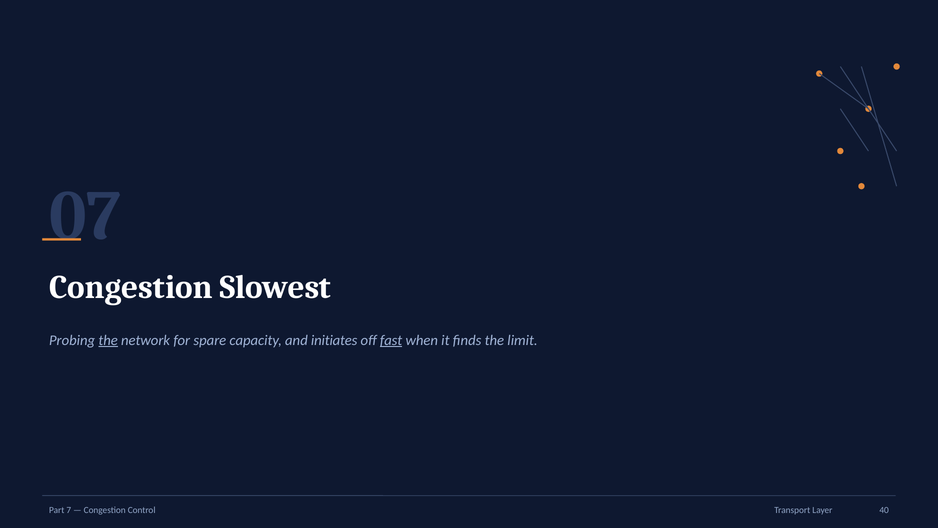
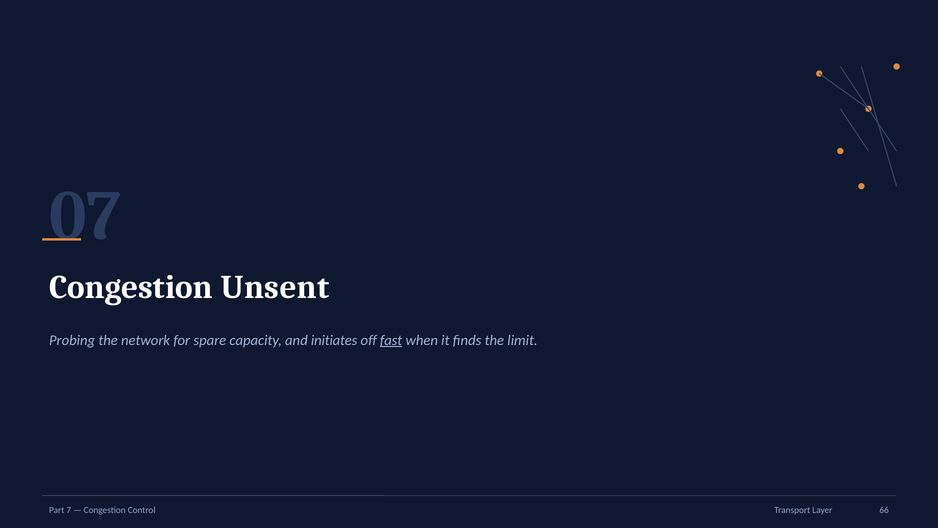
Slowest: Slowest -> Unsent (275, 287)
the underline: present -> none (108, 340)
40: 40 -> 66 (884, 510)
